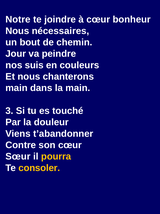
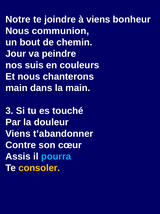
à cœur: cœur -> viens (98, 19)
nécessaires: nécessaires -> communion (60, 31)
Sœur: Sœur -> Assis (18, 156)
pourra colour: yellow -> light blue (56, 156)
